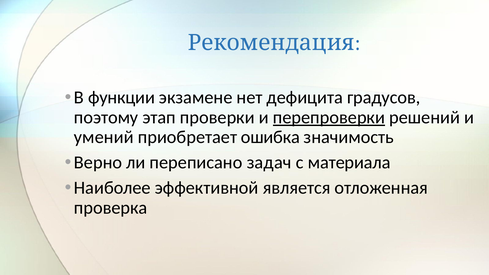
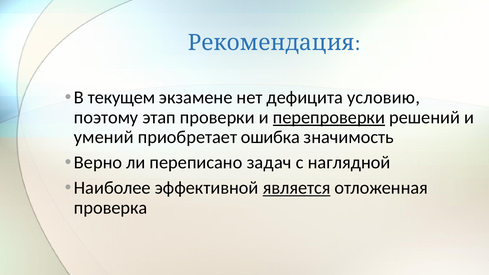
функции: функции -> текущем (122, 98)
градусов: градусов -> условию (384, 98)
материала: материала -> наглядной (349, 163)
является underline: none -> present (297, 188)
